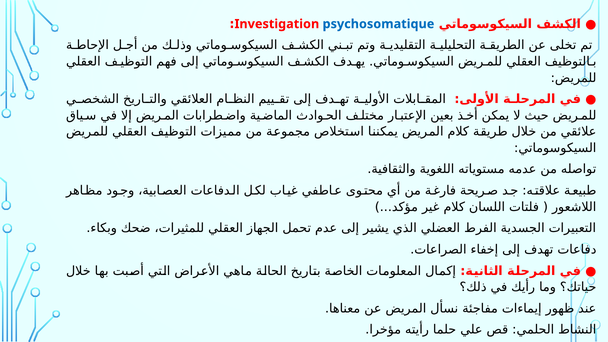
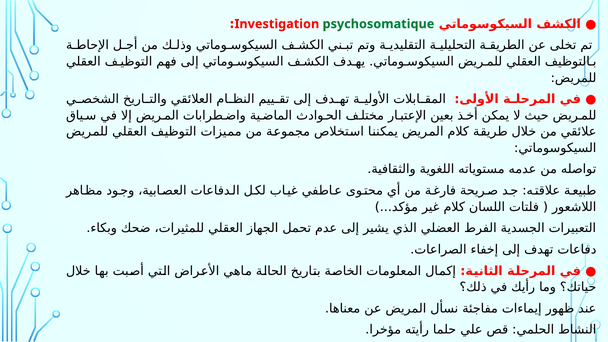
psychosomatique colour: blue -> green (378, 24)
